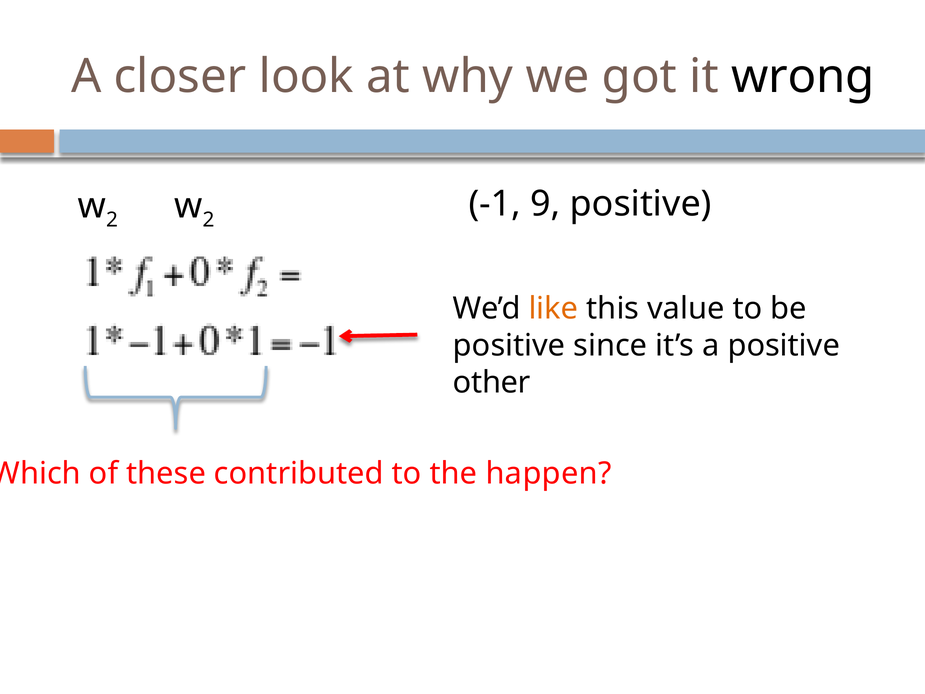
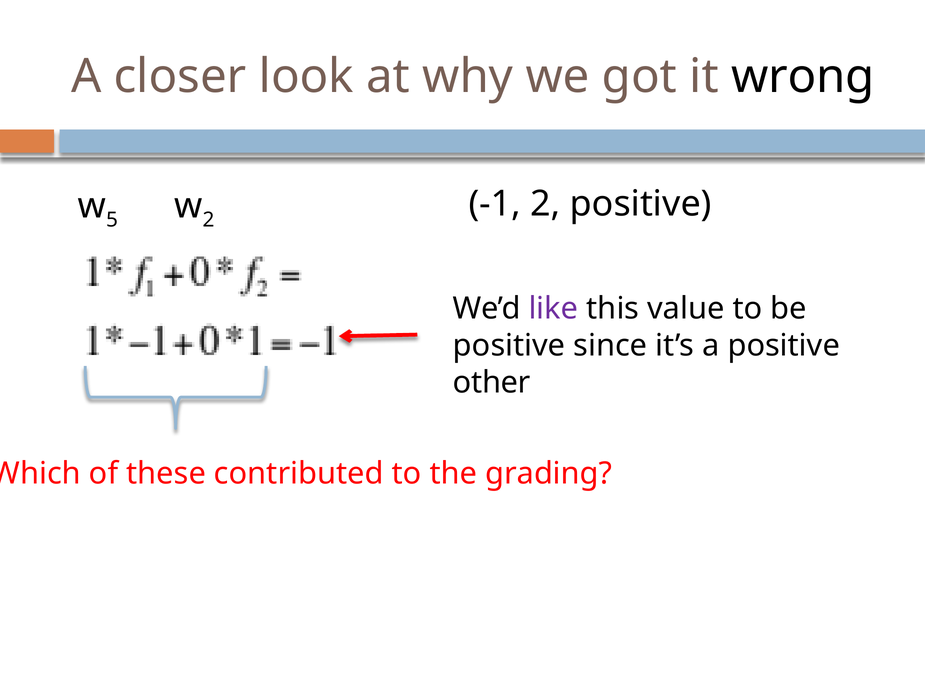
-1 9: 9 -> 2 (545, 204)
2: 2 -> 5 (112, 220)
like colour: orange -> purple (553, 308)
happen: happen -> grading (549, 473)
